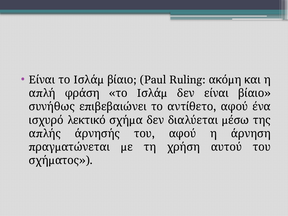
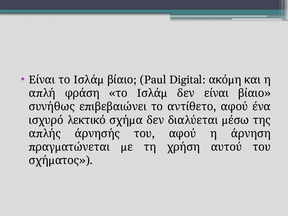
Ruling: Ruling -> Digital (187, 80)
